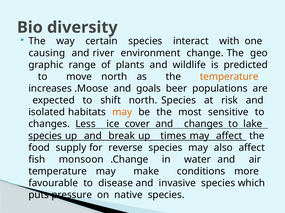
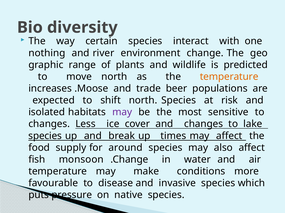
causing: causing -> nothing (47, 53)
goals: goals -> trade (149, 89)
may colour: orange -> purple (122, 113)
reverse: reverse -> around (126, 148)
